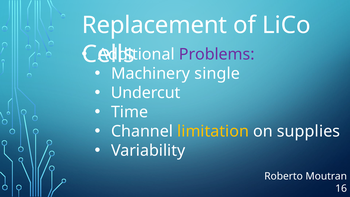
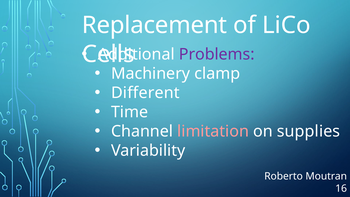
single: single -> clamp (217, 74)
Undercut: Undercut -> Different (145, 93)
limitation colour: yellow -> pink (213, 131)
